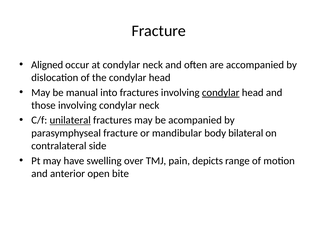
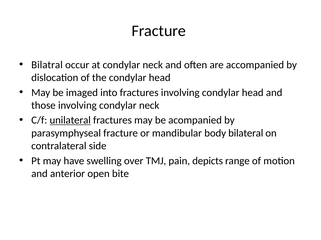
Aligned: Aligned -> Bilatral (47, 65)
manual: manual -> imaged (82, 93)
condylar underline: present -> none (221, 93)
